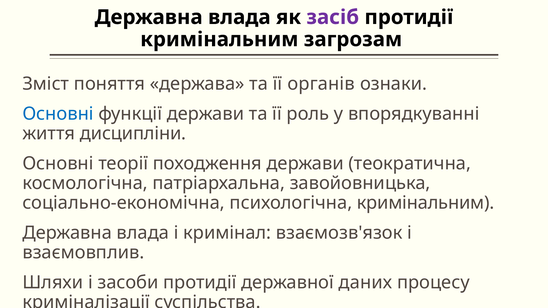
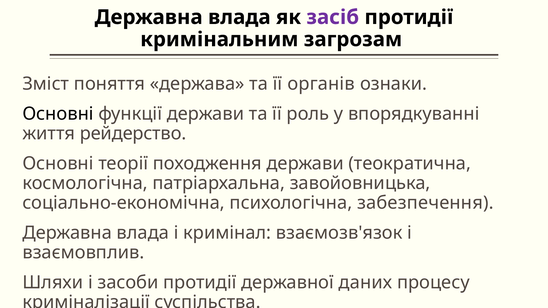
Основні colour: blue -> black (58, 114)
дисципліни: дисципліни -> рейдерство (133, 133)
психологічна кримінальним: кримінальним -> забезпечення (425, 203)
